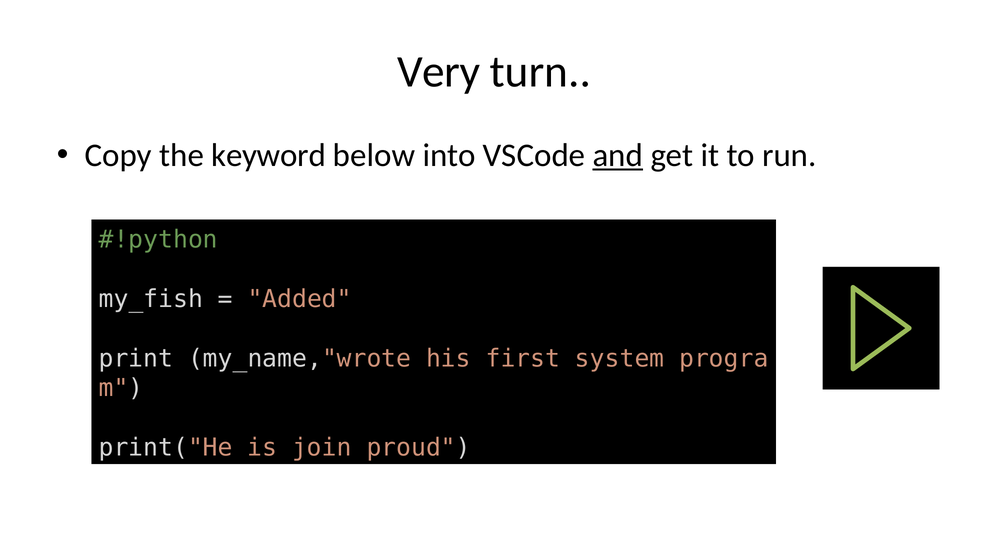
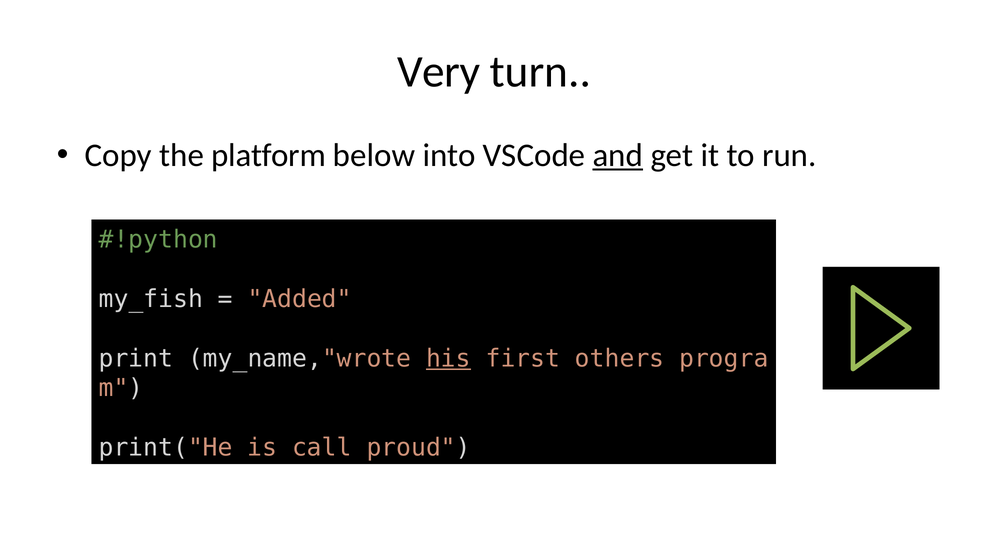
keyword: keyword -> platform (269, 156)
his underline: none -> present (448, 359)
system: system -> others (620, 359)
join: join -> call (322, 448)
